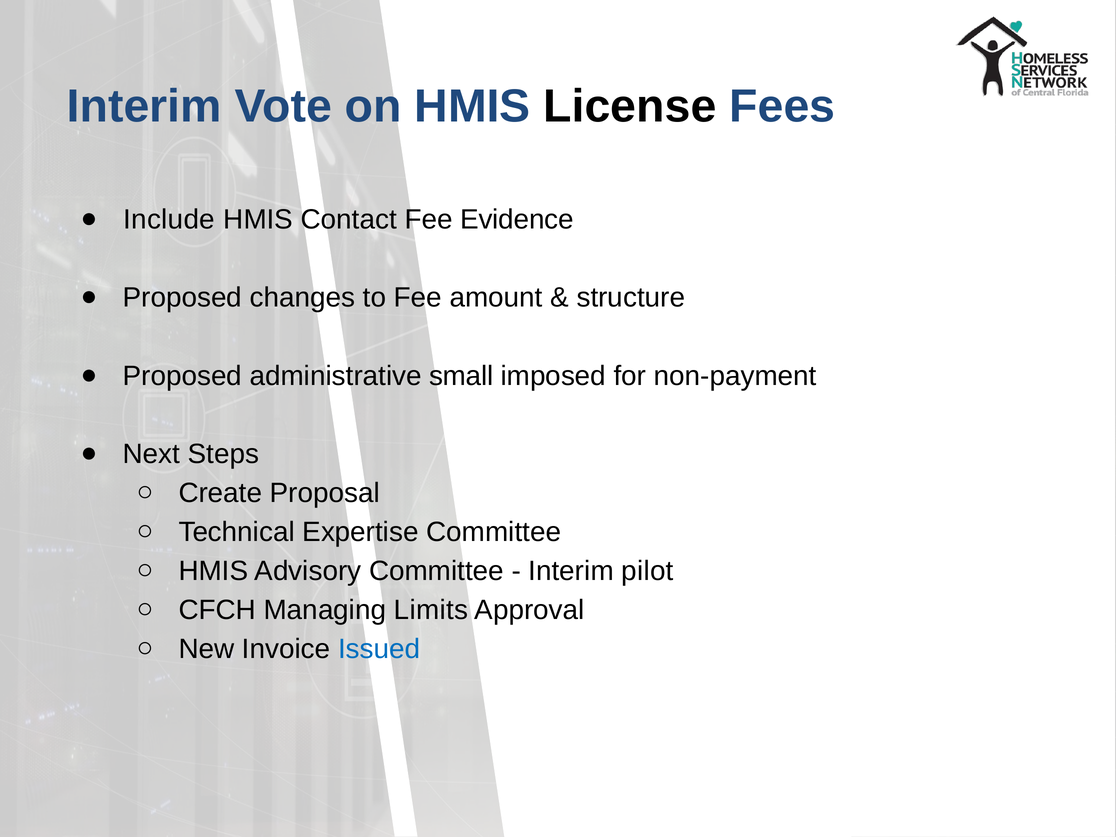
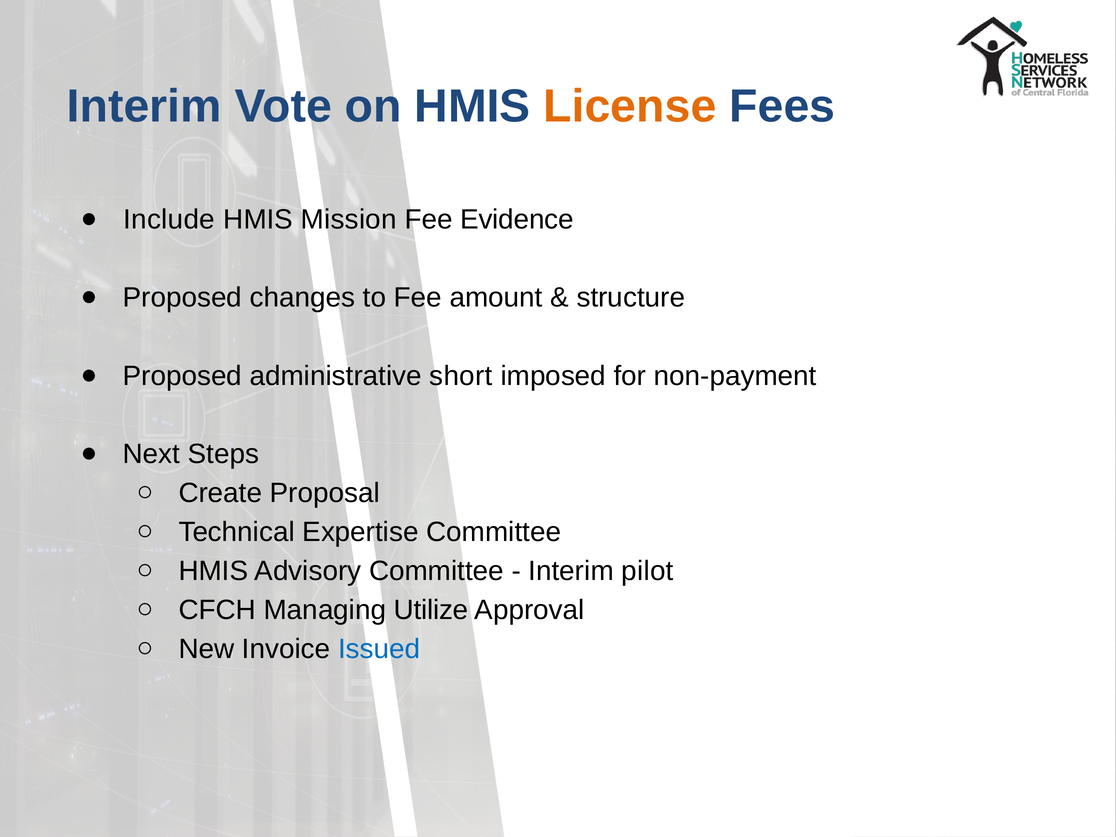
License colour: black -> orange (630, 106)
Contact: Contact -> Mission (349, 220)
small: small -> short (461, 376)
Limits: Limits -> Utilize (431, 610)
